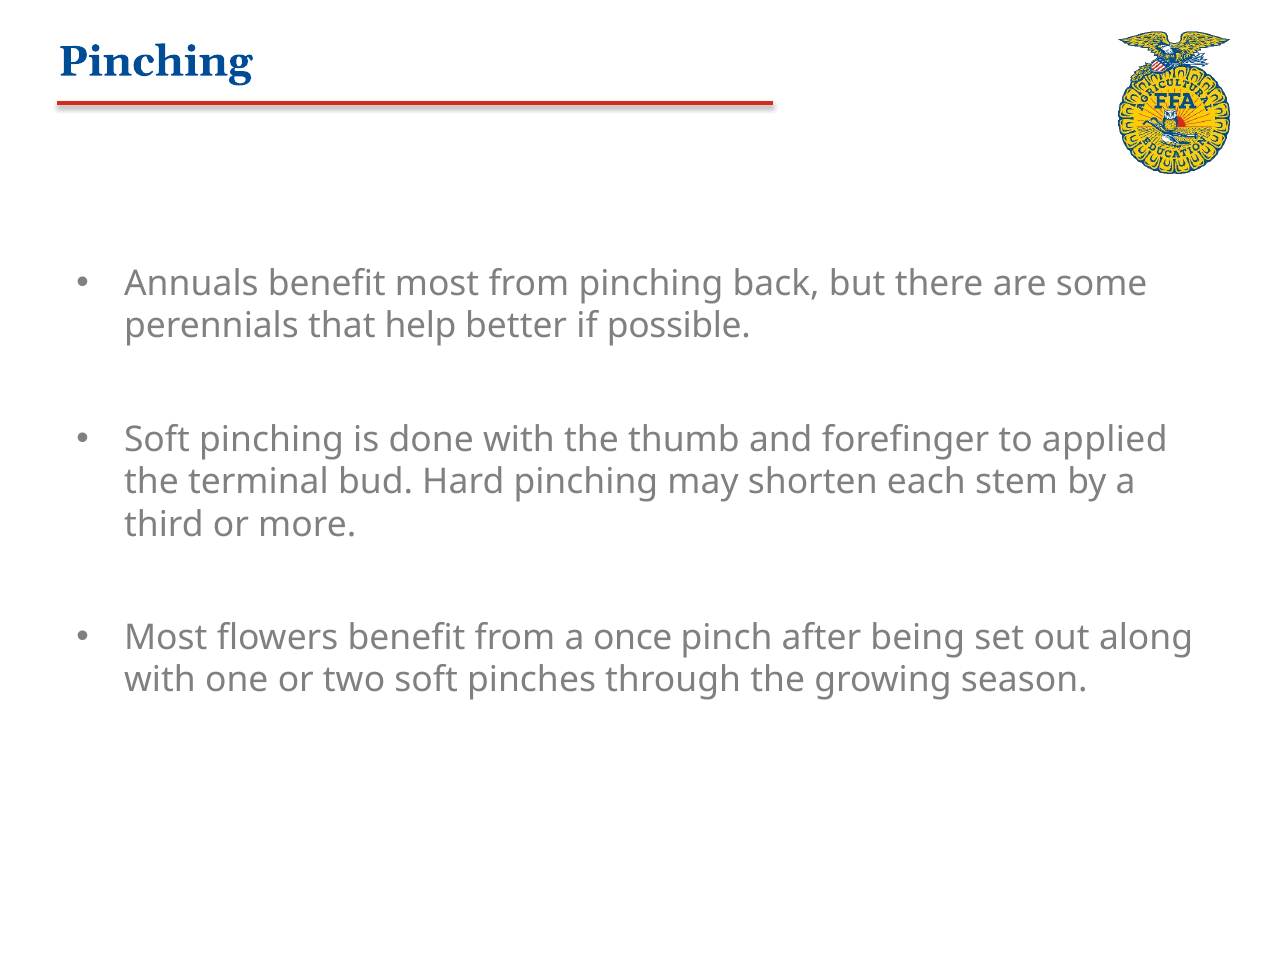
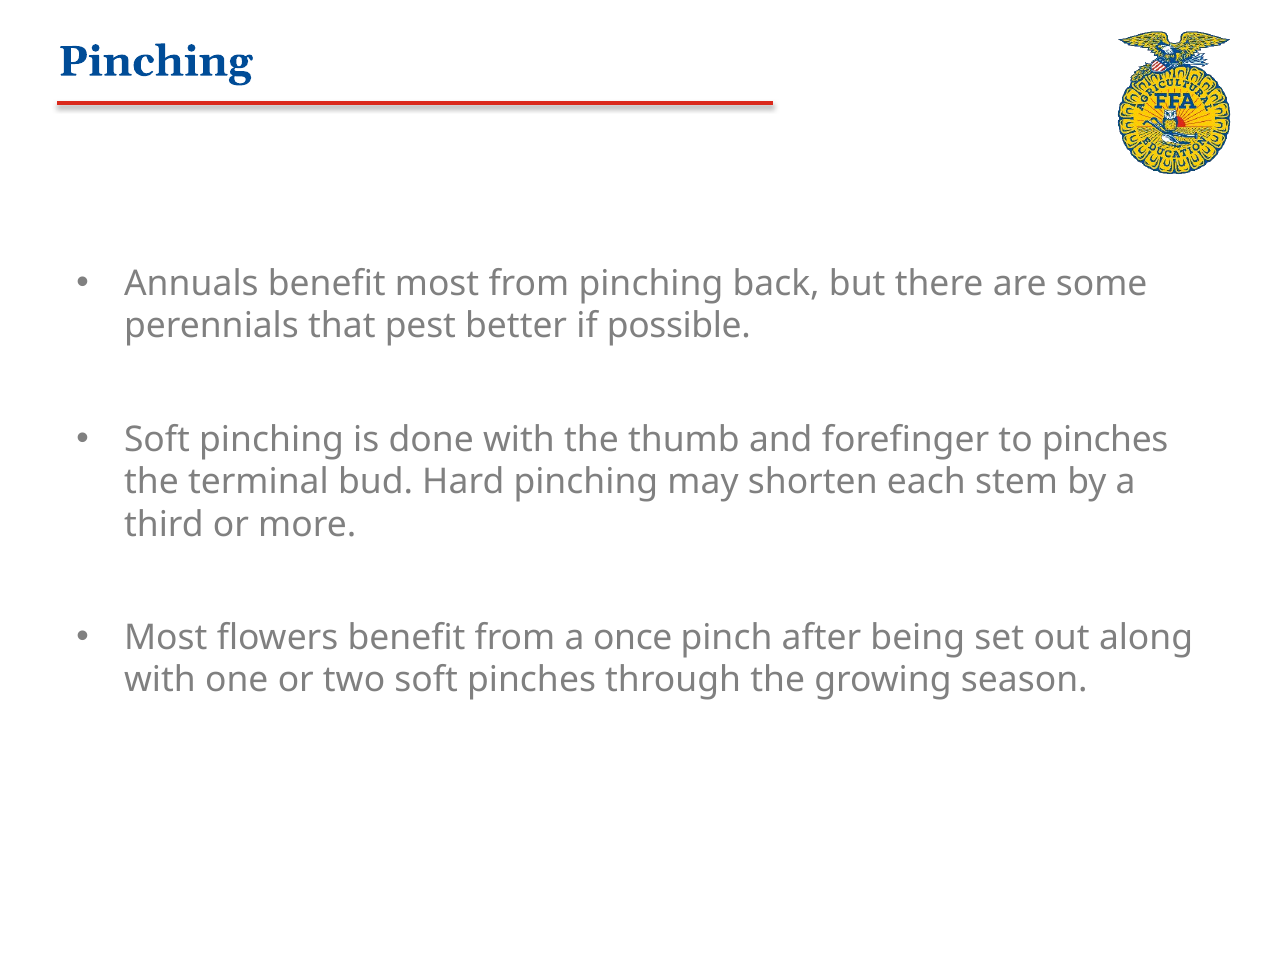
help: help -> pest (420, 326)
to applied: applied -> pinches (1105, 439)
